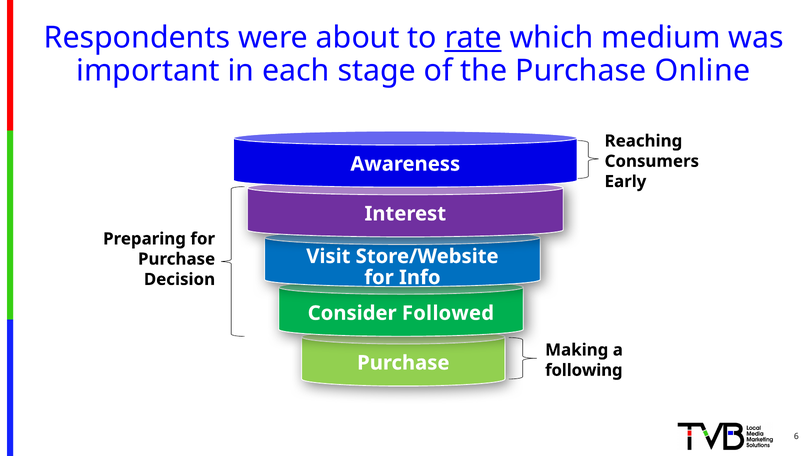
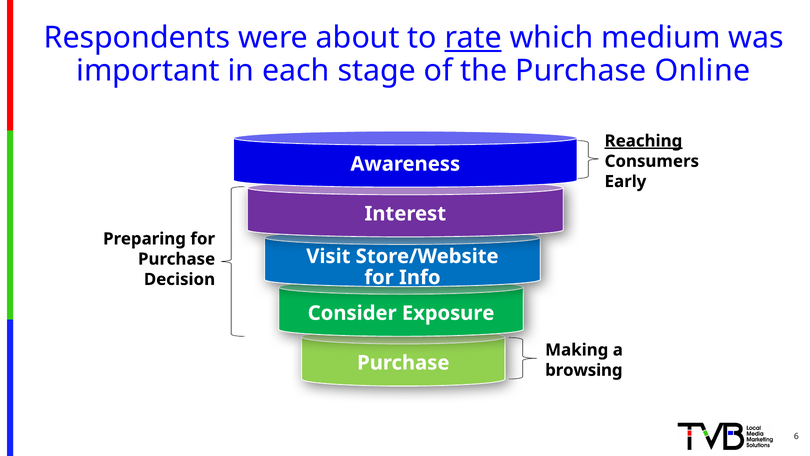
Reaching underline: none -> present (643, 141)
Followed: Followed -> Exposure (448, 313)
following: following -> browsing (584, 370)
